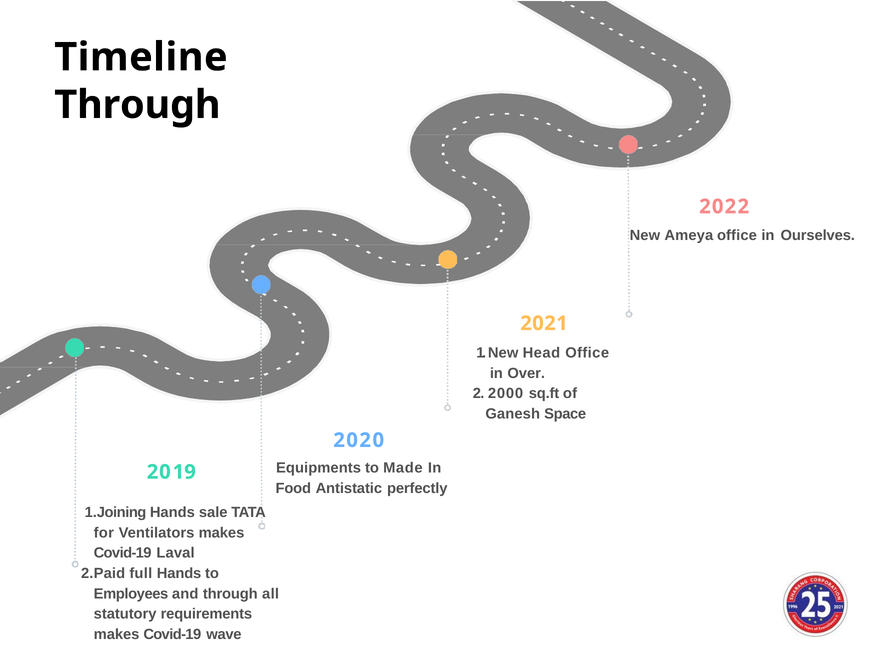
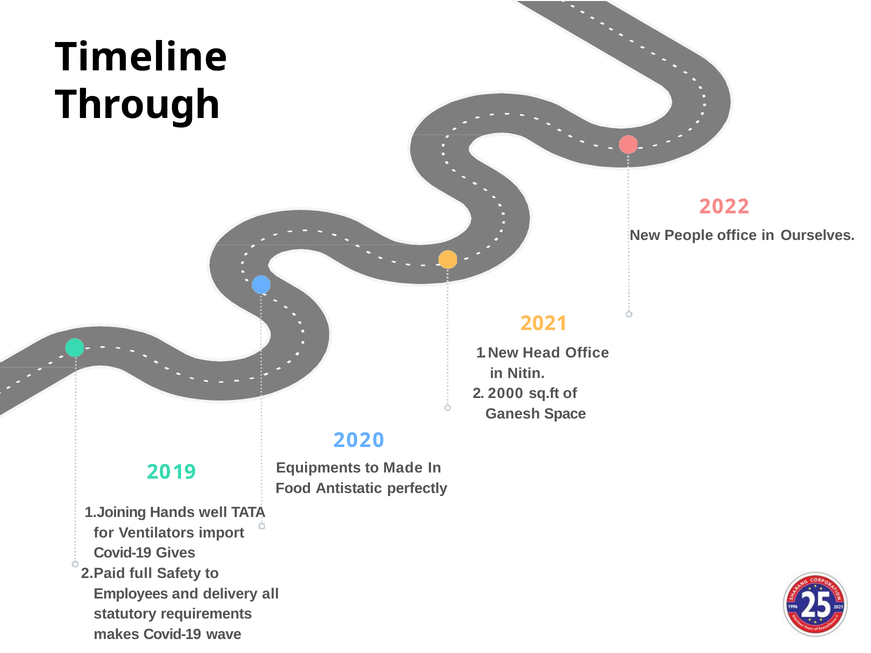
Ameya: Ameya -> People (689, 235)
Over: Over -> Nitin (526, 373)
sale: sale -> well (213, 513)
Ventilators makes: makes -> import (221, 533)
Laval: Laval -> Gives (176, 553)
full Hands: Hands -> Safety (179, 574)
and through: through -> delivery (230, 594)
